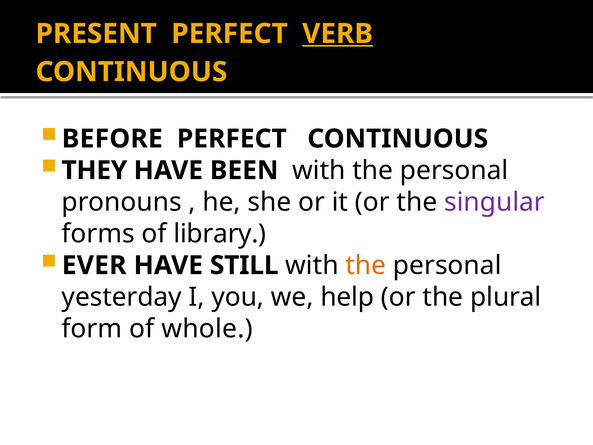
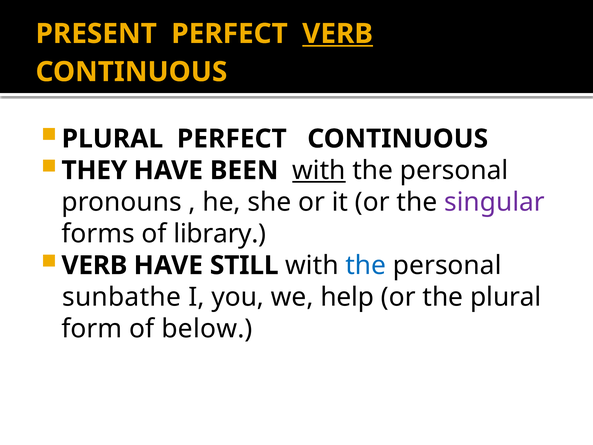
BEFORE: BEFORE -> PLURAL (112, 139)
with underline: none -> present (319, 170)
EVER: EVER -> VERB (94, 265)
the colour: orange -> blue (366, 265)
yesterday: yesterday -> sunbathe (122, 297)
whole: whole -> below (207, 329)
